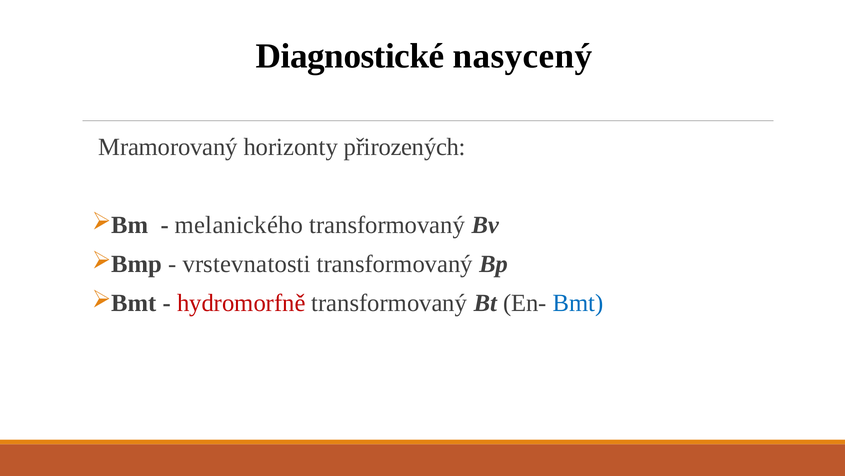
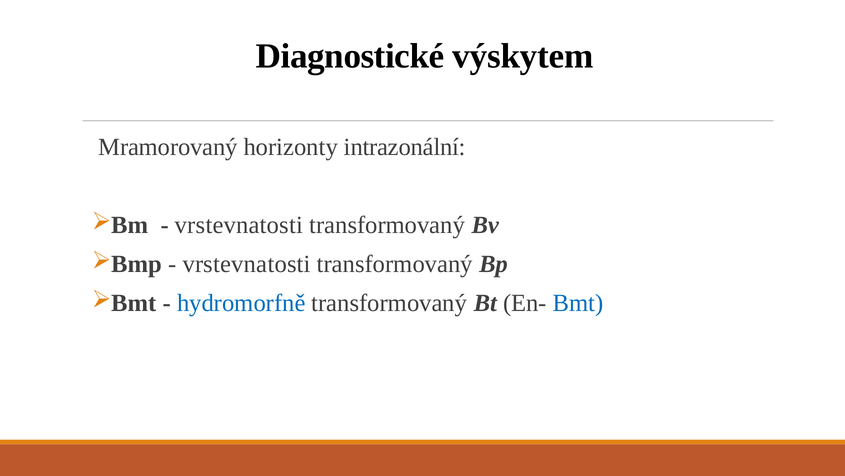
nasycený: nasycený -> výskytem (523, 56)
přirozených: přirozených -> intrazonální (405, 147)
melanického: melanického -> vrstevnatosti (239, 225)
hydromorfně colour: red -> blue (241, 303)
